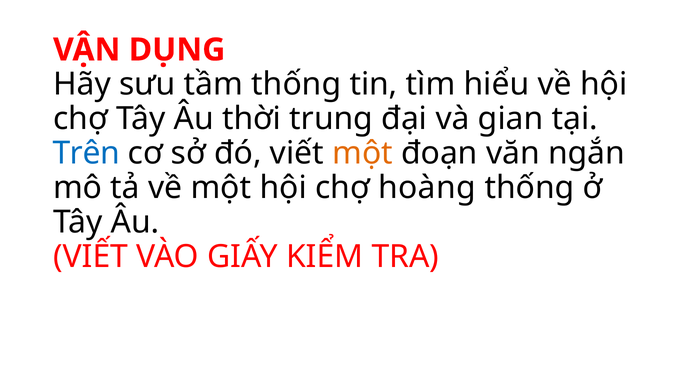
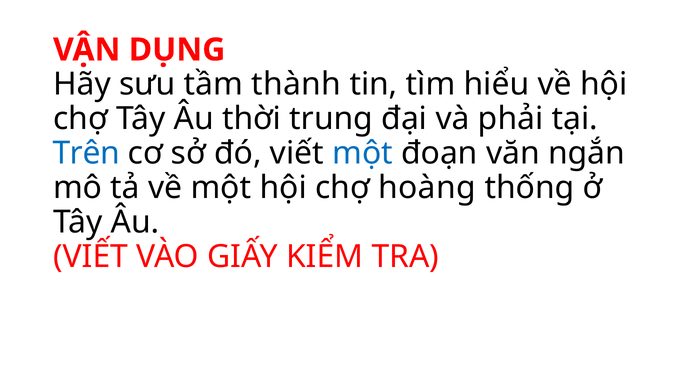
tầm thống: thống -> thành (296, 84)
gian: gian -> phải (511, 119)
một colour: orange -> blue (362, 153)
